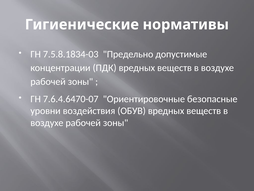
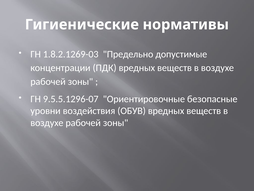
7.5.8.1834-03: 7.5.8.1834-03 -> 1.8.2.1269-03 (71, 54)
7.6.4.6470-07: 7.6.4.6470-07 -> 9.5.5.1296-07 (71, 99)
